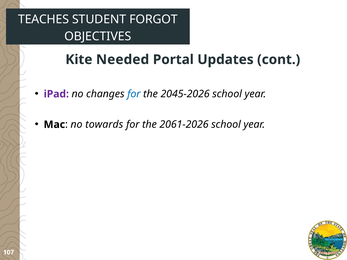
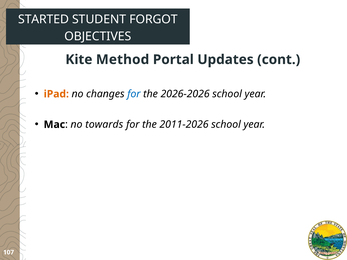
TEACHES: TEACHES -> STARTED (44, 19)
Needed: Needed -> Method (123, 60)
iPad colour: purple -> orange (56, 94)
2045-2026: 2045-2026 -> 2026-2026 (185, 94)
2061-2026: 2061-2026 -> 2011-2026 (184, 125)
